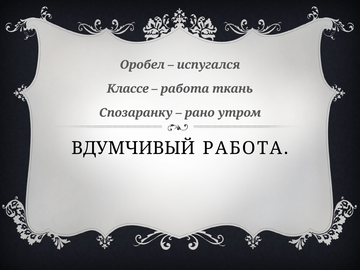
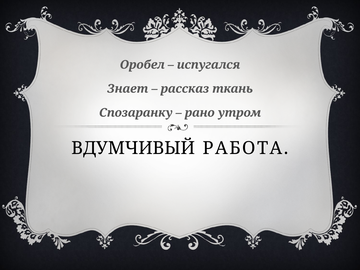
Классе: Классе -> Знает (128, 89)
работа: работа -> рассказ (185, 89)
